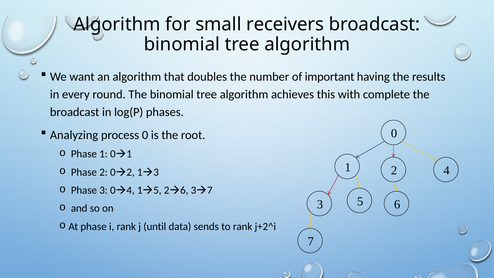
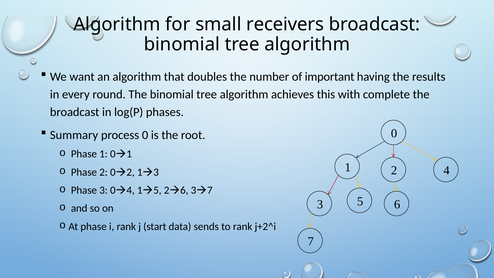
Analyzing: Analyzing -> Summary (74, 135)
until: until -> start (155, 226)
